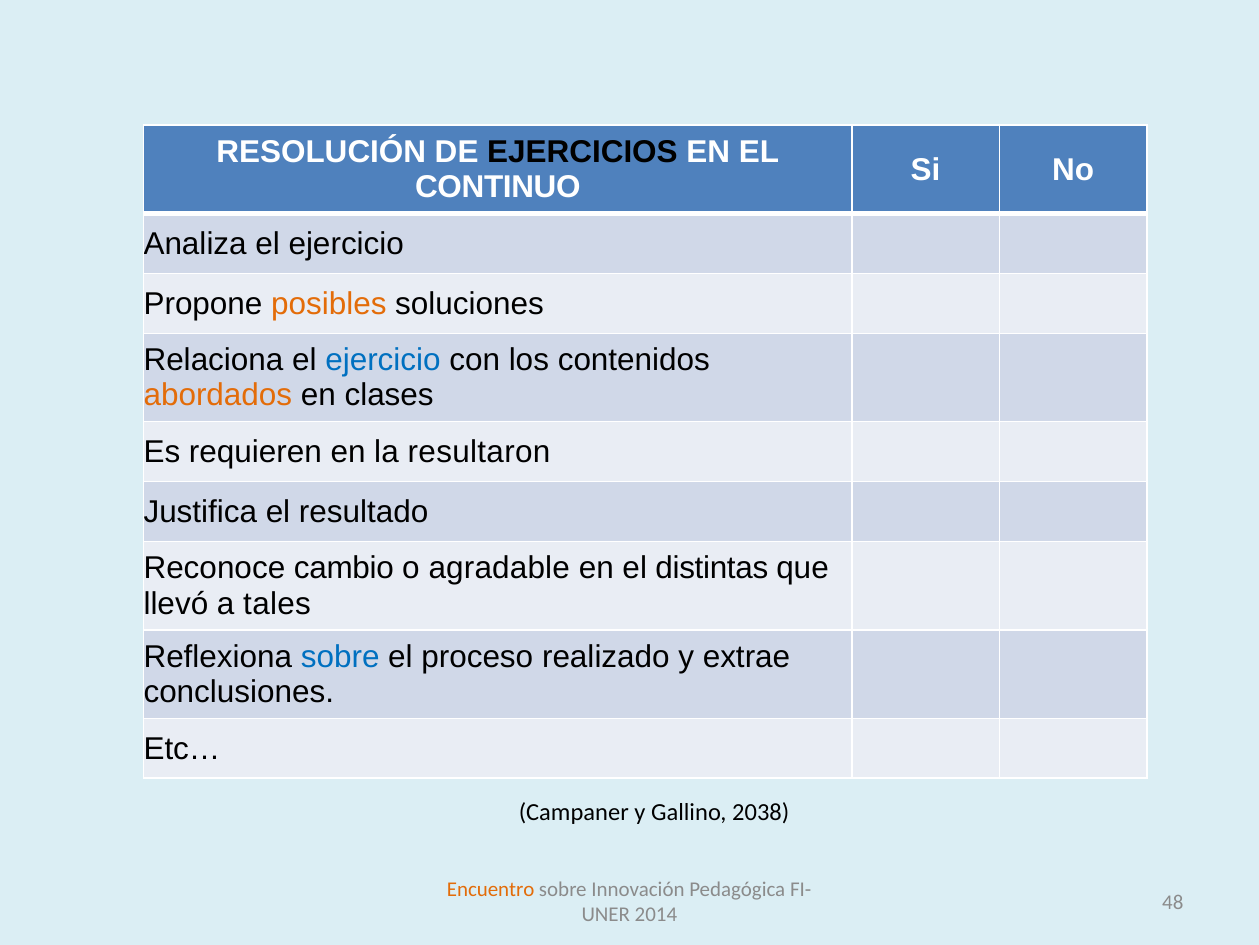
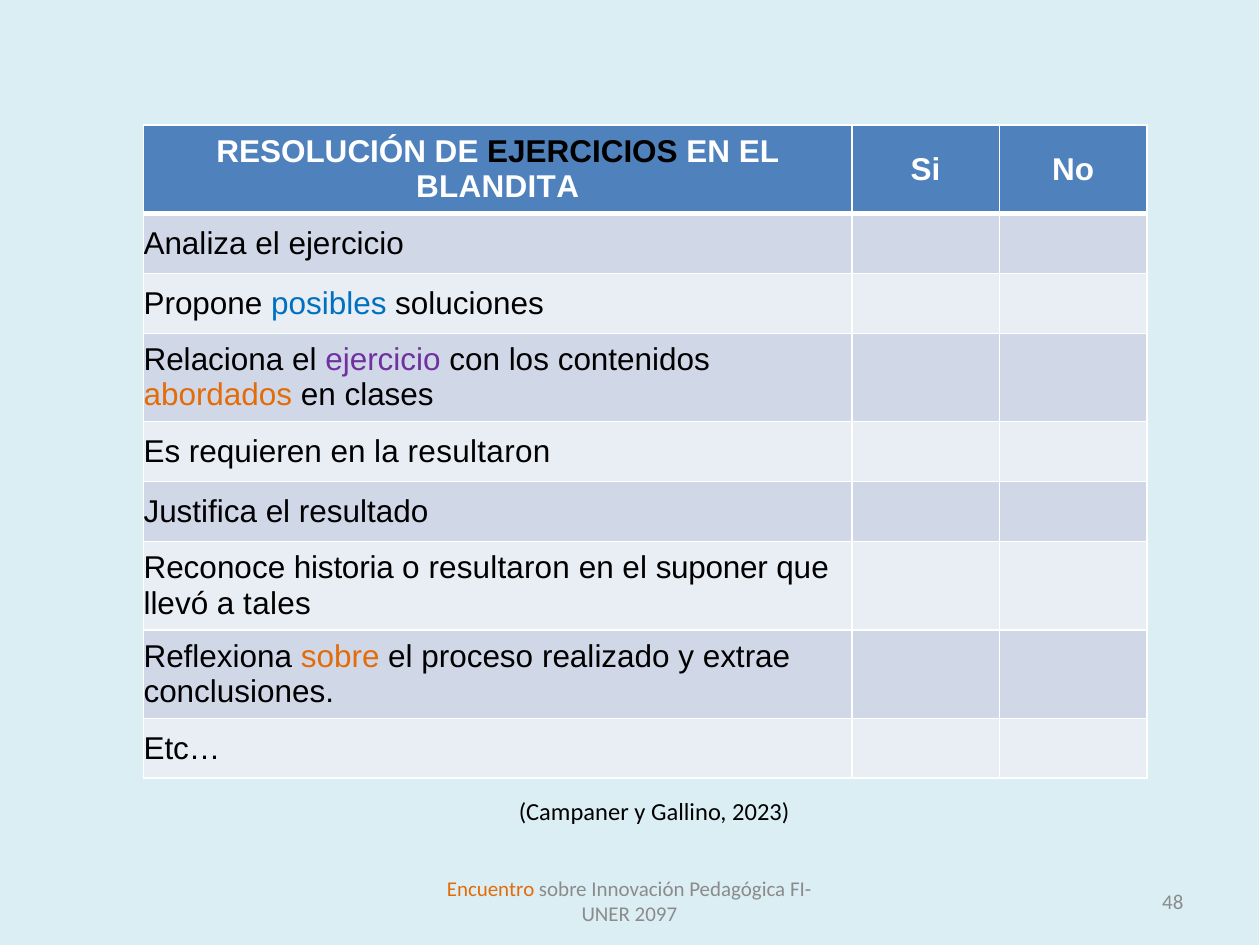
CONTINUO: CONTINUO -> BLANDITA (498, 187)
posibles colour: orange -> blue (329, 304)
ejercicio colour: blue -> purple (383, 360)
cambio: cambio -> historia (344, 568)
o agradable: agradable -> resultaron (499, 568)
distintas: distintas -> suponer (712, 568)
sobre colour: blue -> orange (340, 656)
2038: 2038 -> 2023 (761, 812)
2014: 2014 -> 2097 (656, 914)
